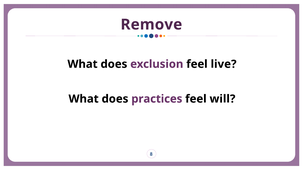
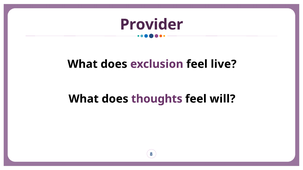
Remove: Remove -> Provider (152, 25)
practices: practices -> thoughts (157, 99)
